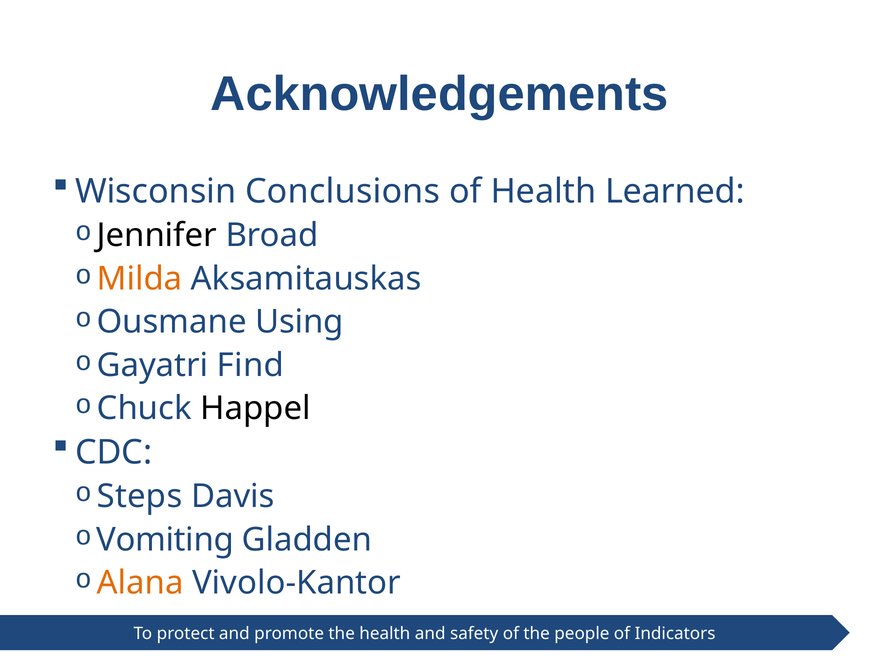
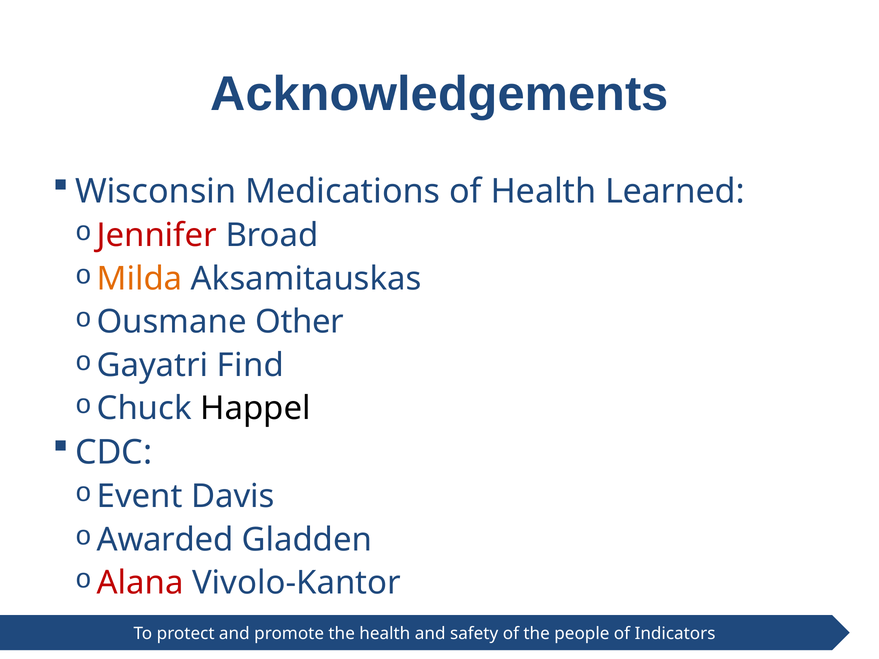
Conclusions: Conclusions -> Medications (343, 192)
Jennifer colour: black -> red (157, 236)
Using: Using -> Other (300, 322)
Steps: Steps -> Event (140, 497)
Vomiting: Vomiting -> Awarded (165, 540)
Alana colour: orange -> red (140, 583)
